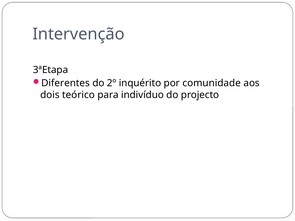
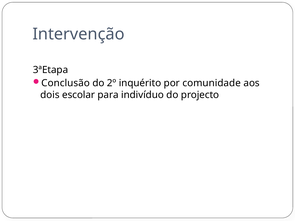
Diferentes: Diferentes -> Conclusão (66, 83)
teórico: teórico -> escolar (79, 95)
